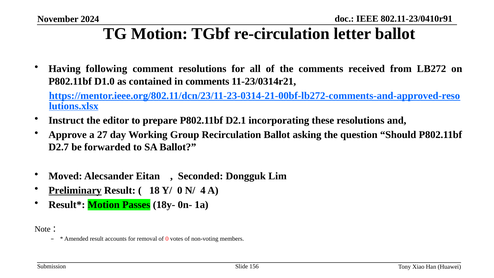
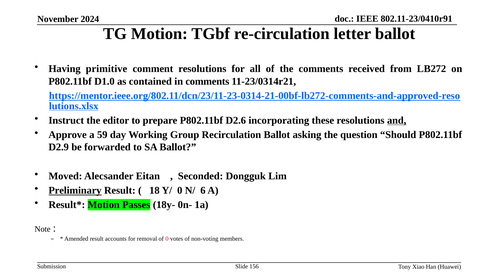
following: following -> primitive (107, 69)
D2.1: D2.1 -> D2.6 (236, 120)
and underline: none -> present (397, 120)
27: 27 -> 59 (102, 135)
D2.7: D2.7 -> D2.9 (59, 147)
4: 4 -> 6 (203, 190)
